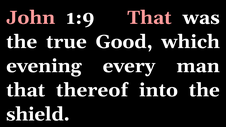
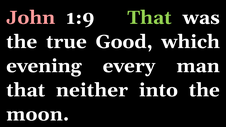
That colour: pink -> light green (149, 18)
thereof: thereof -> neither (92, 90)
shield: shield -> moon (38, 114)
